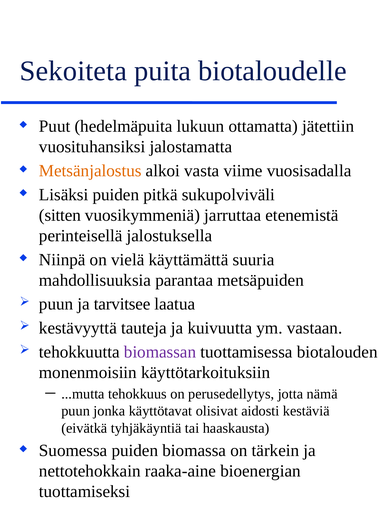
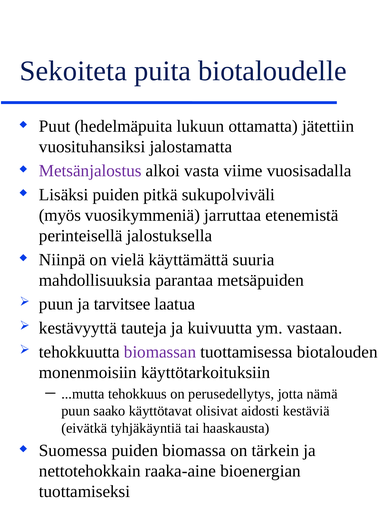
Metsänjalostus colour: orange -> purple (90, 171)
sitten: sitten -> myös (60, 215)
jonka: jonka -> saako (109, 411)
